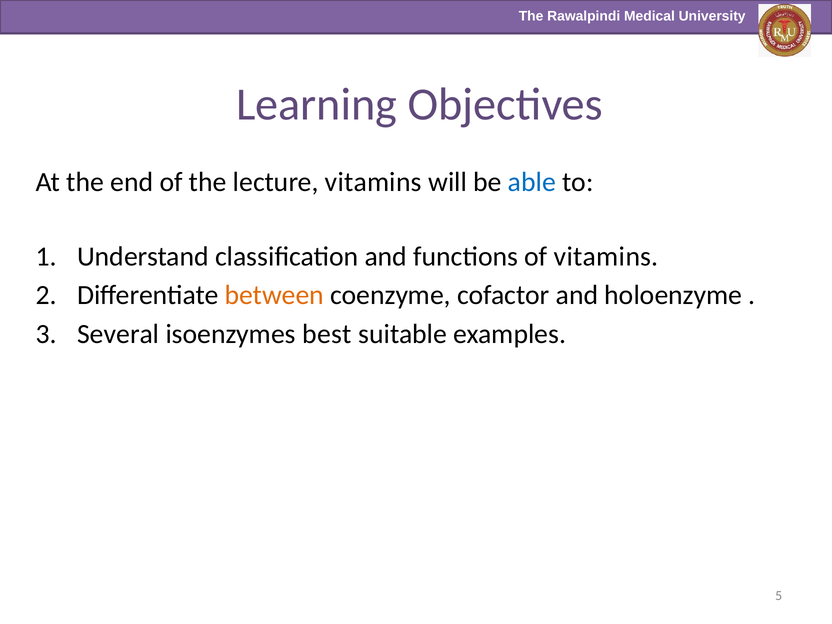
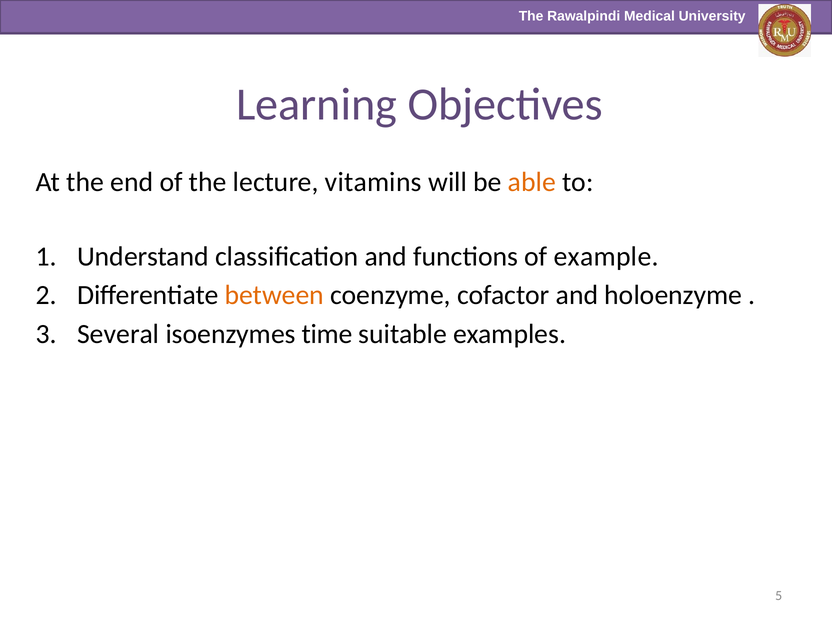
able colour: blue -> orange (532, 182)
of vitamins: vitamins -> example (606, 257)
best: best -> time (327, 334)
